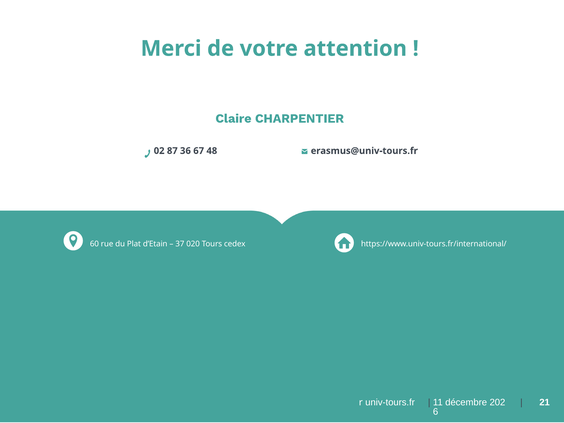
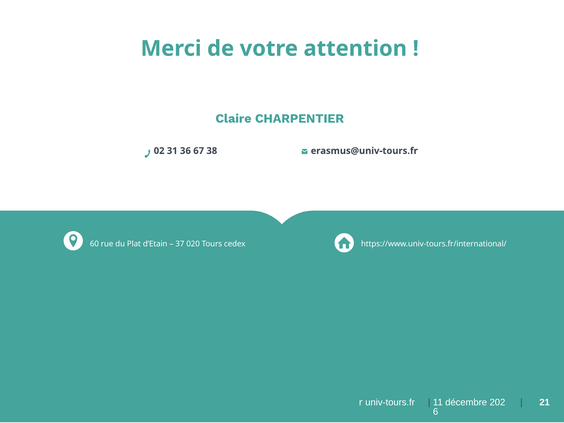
87: 87 -> 31 (172, 151)
48: 48 -> 38 (212, 151)
